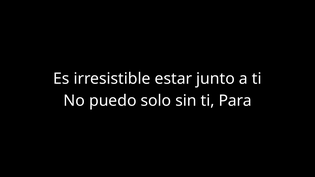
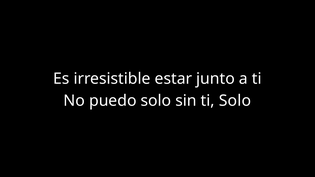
ti Para: Para -> Solo (235, 101)
